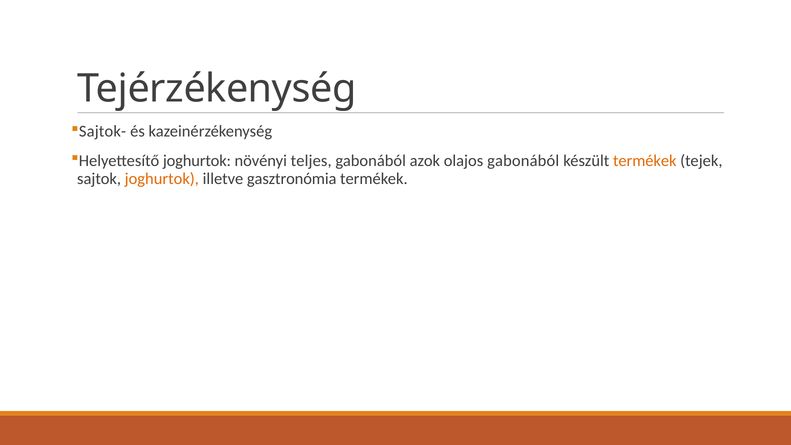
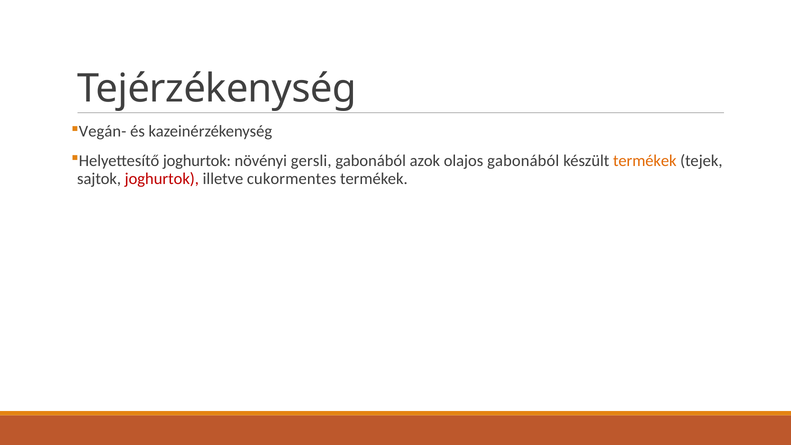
Sajtok-: Sajtok- -> Vegán- (103, 132)
teljes: teljes -> gersli (311, 161)
joghurtok colour: orange -> red (162, 179)
gasztronómia: gasztronómia -> cukormentes (292, 179)
